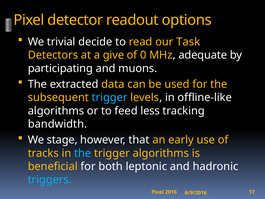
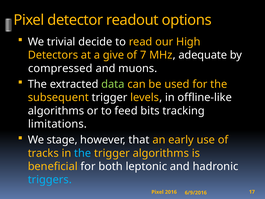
Task: Task -> High (188, 42)
0: 0 -> 7 (143, 55)
participating: participating -> compressed (60, 68)
data colour: yellow -> light green (113, 84)
trigger colour: light blue -> white (110, 97)
less: less -> bits (150, 111)
bandwidth: bandwidth -> limitations (57, 124)
